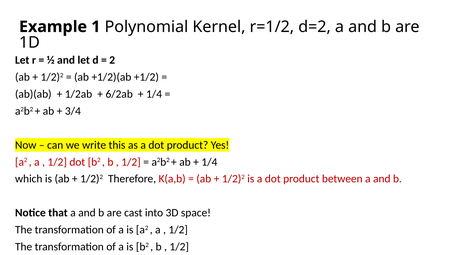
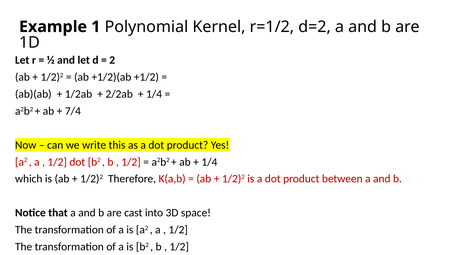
6/2ab: 6/2ab -> 2/2ab (119, 94)
3/4: 3/4 -> 7/4 (73, 111)
